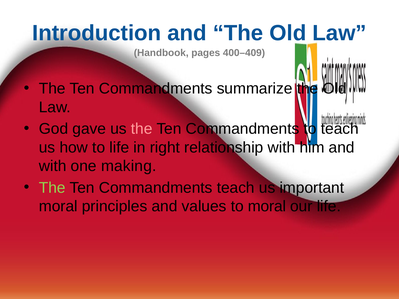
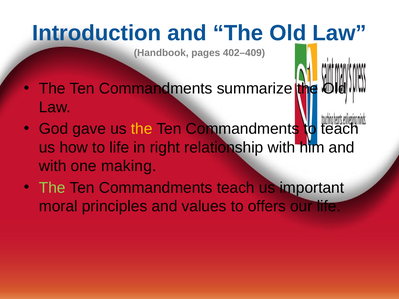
400–409: 400–409 -> 402–409 (244, 53)
the colour: pink -> yellow (142, 129)
to moral: moral -> offers (267, 206)
